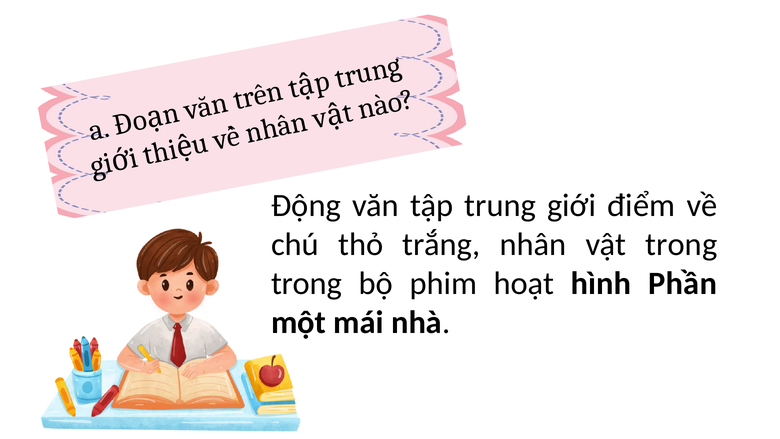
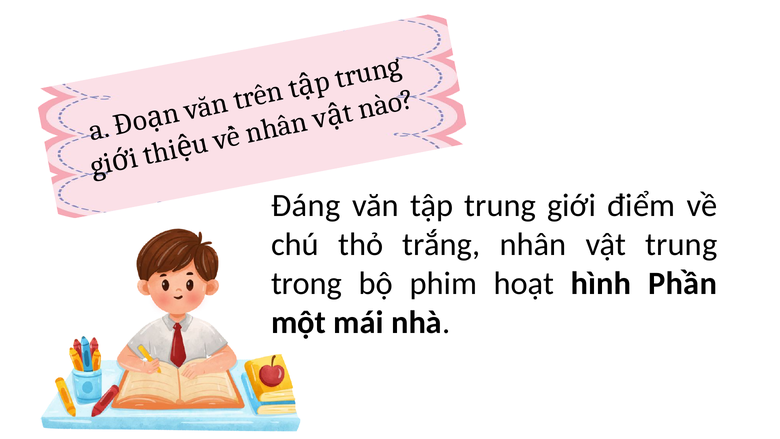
Động: Động -> Đáng (306, 205)
vật trong: trong -> trung (681, 244)
